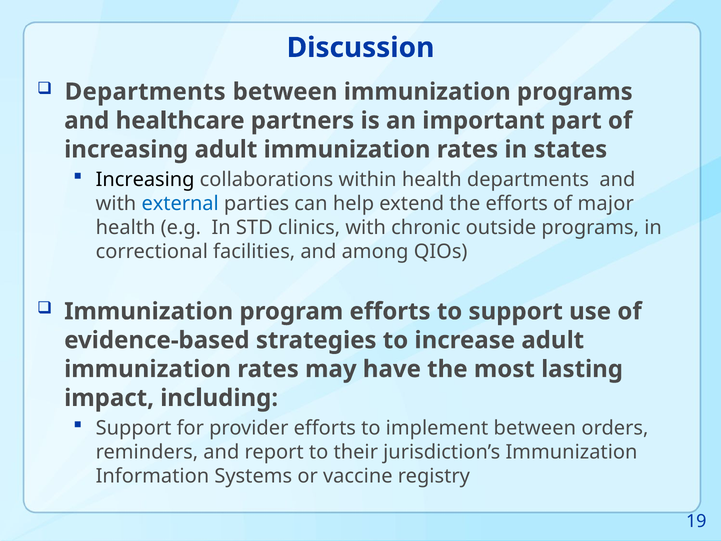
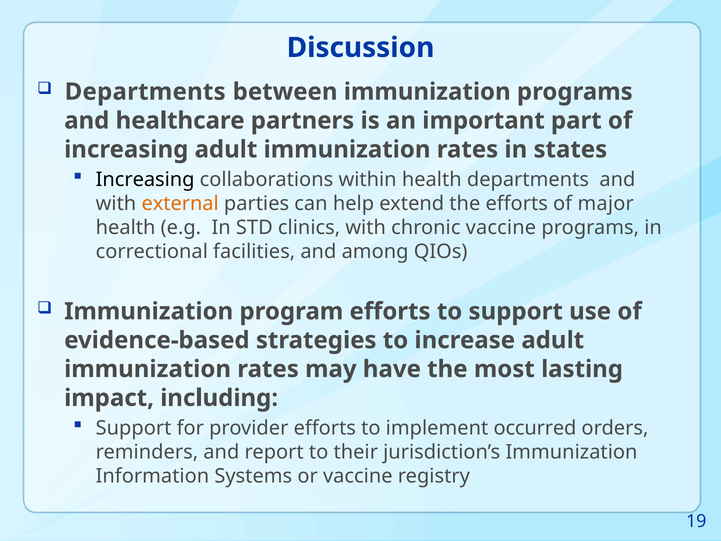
external colour: blue -> orange (180, 204)
chronic outside: outside -> vaccine (501, 228)
implement between: between -> occurred (535, 428)
